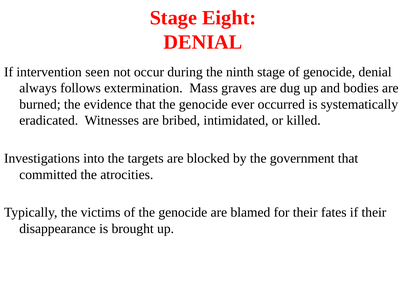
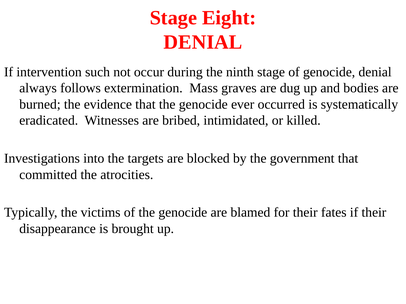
seen: seen -> such (98, 72)
